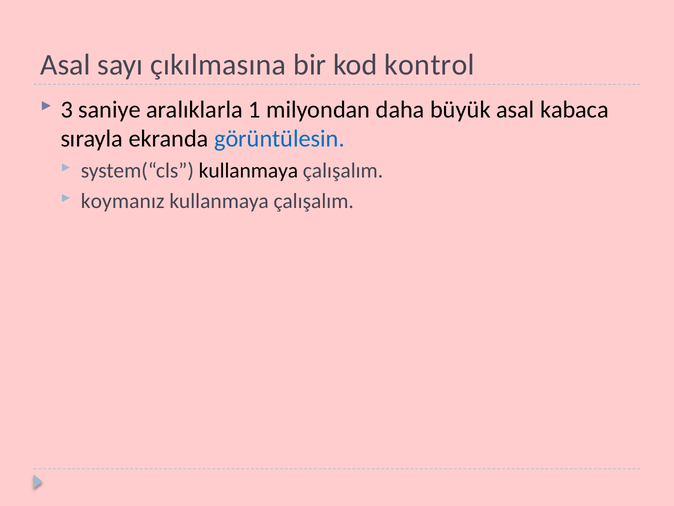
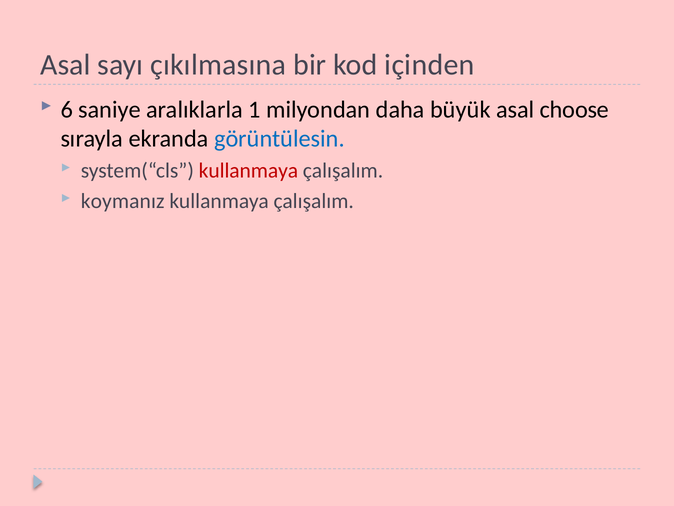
kontrol: kontrol -> içinden (429, 65)
3: 3 -> 6 (67, 109)
kabaca: kabaca -> choose (574, 109)
kullanmaya colour: black -> red (248, 171)
